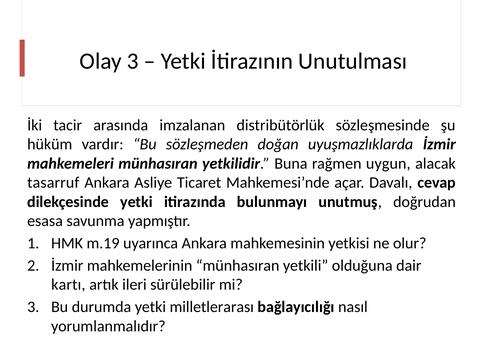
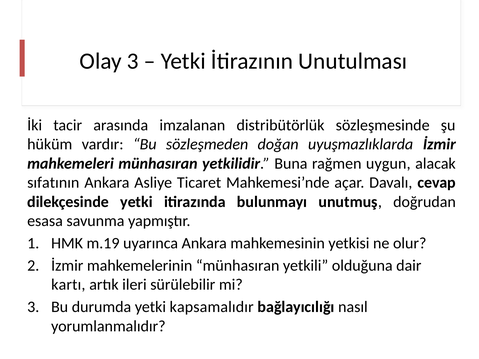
tasarruf: tasarruf -> sıfatının (53, 183)
milletlerarası: milletlerarası -> kapsamalıdır (212, 307)
